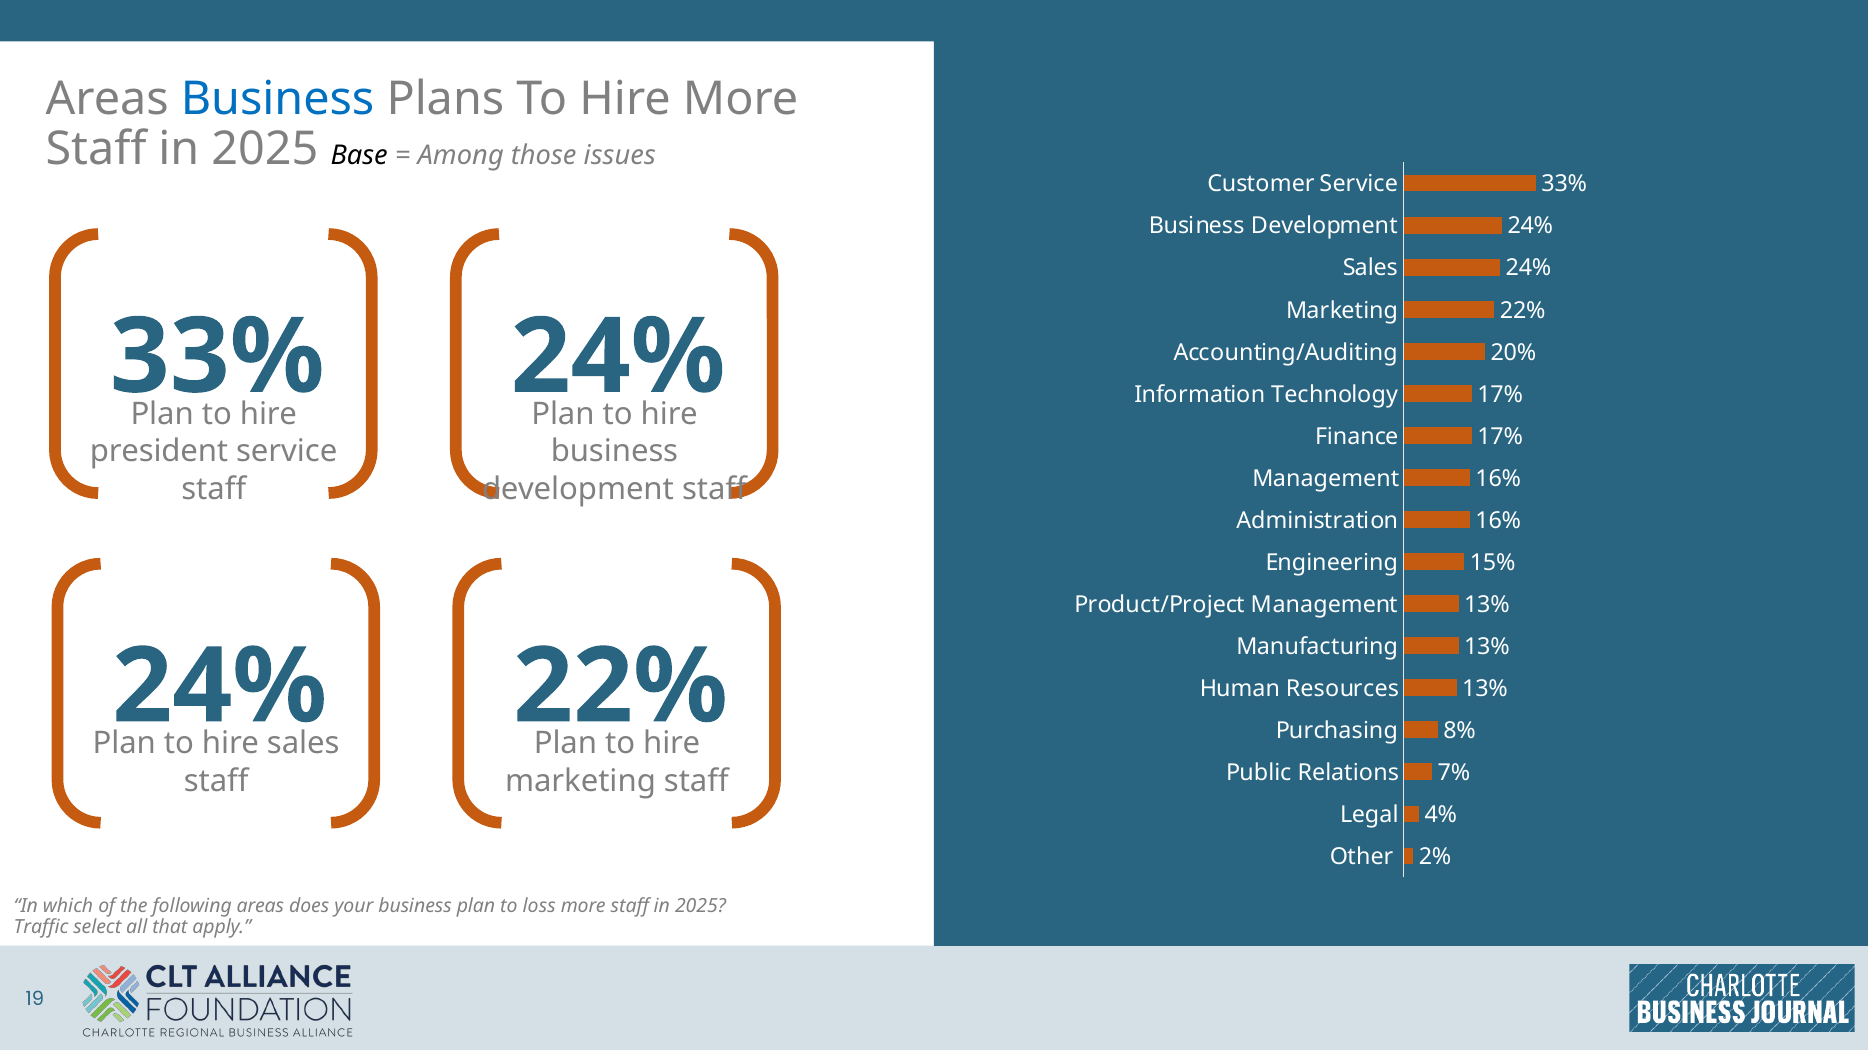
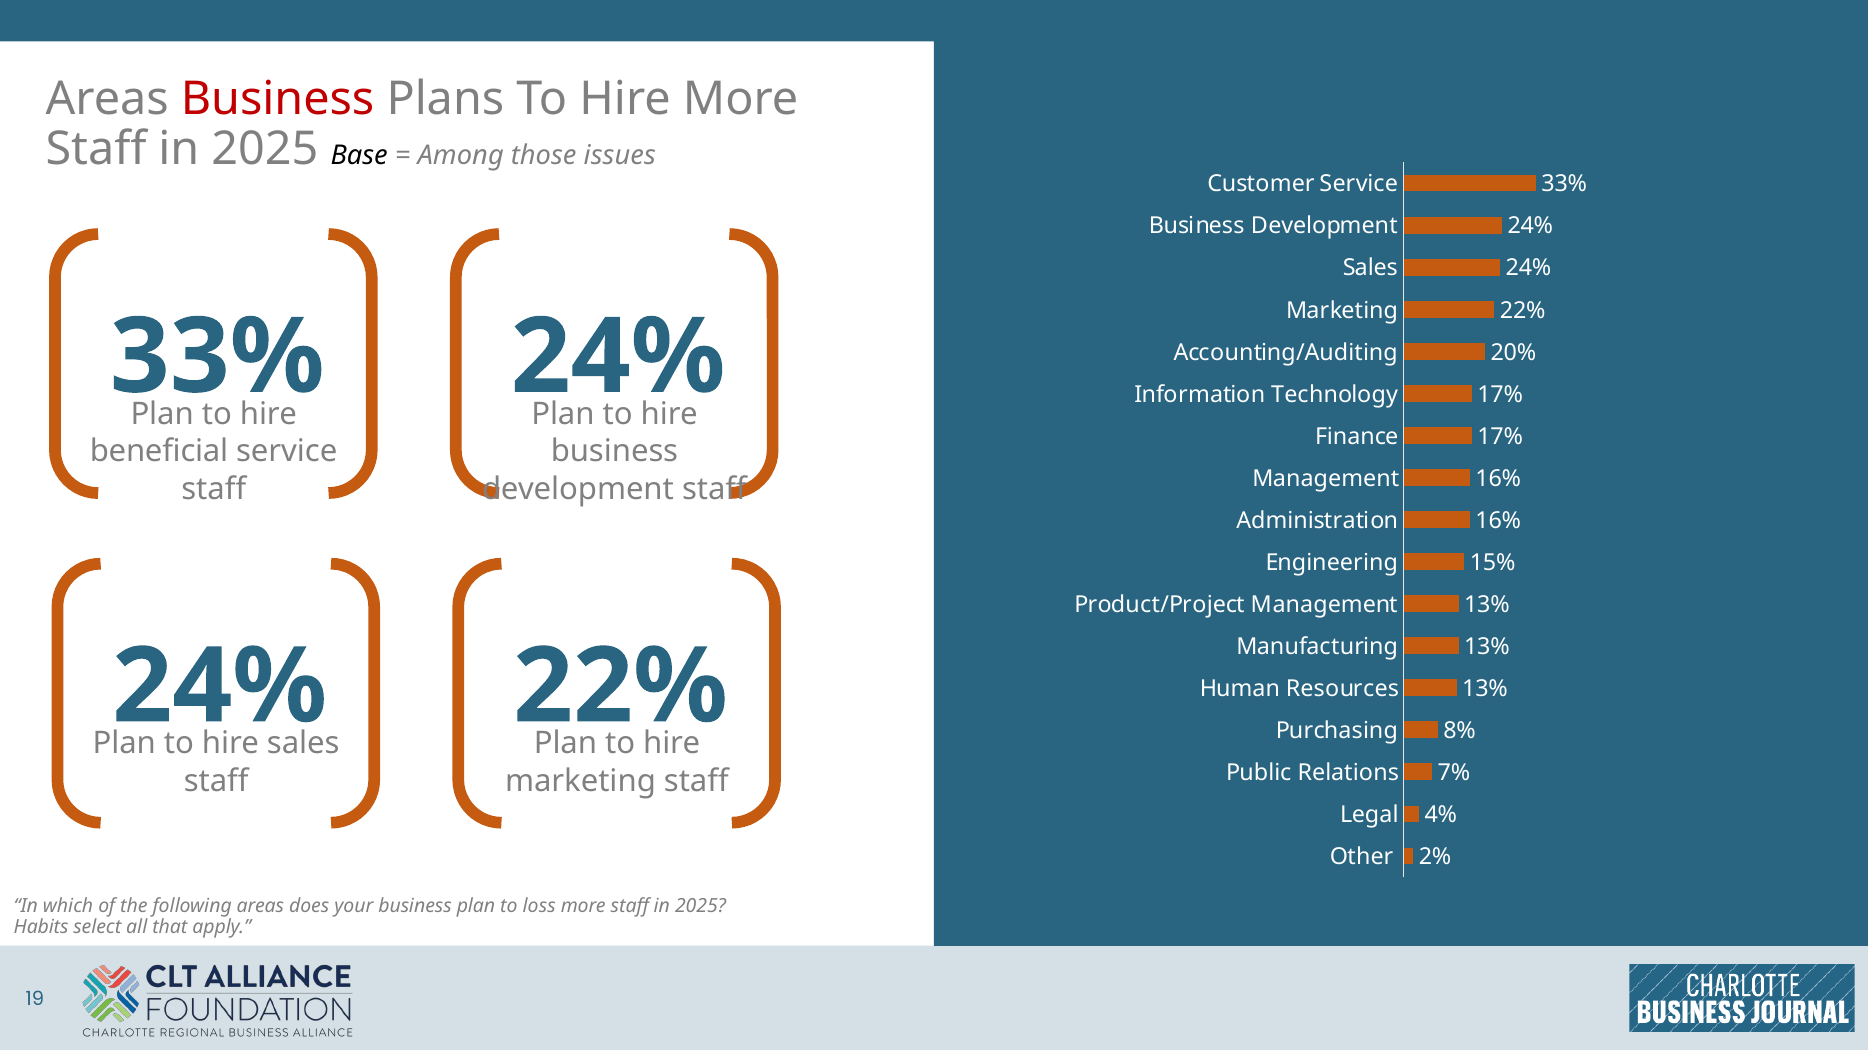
Business colour: blue -> red (278, 99)
president: president -> beneficial (159, 452)
Traffic: Traffic -> Habits (41, 927)
